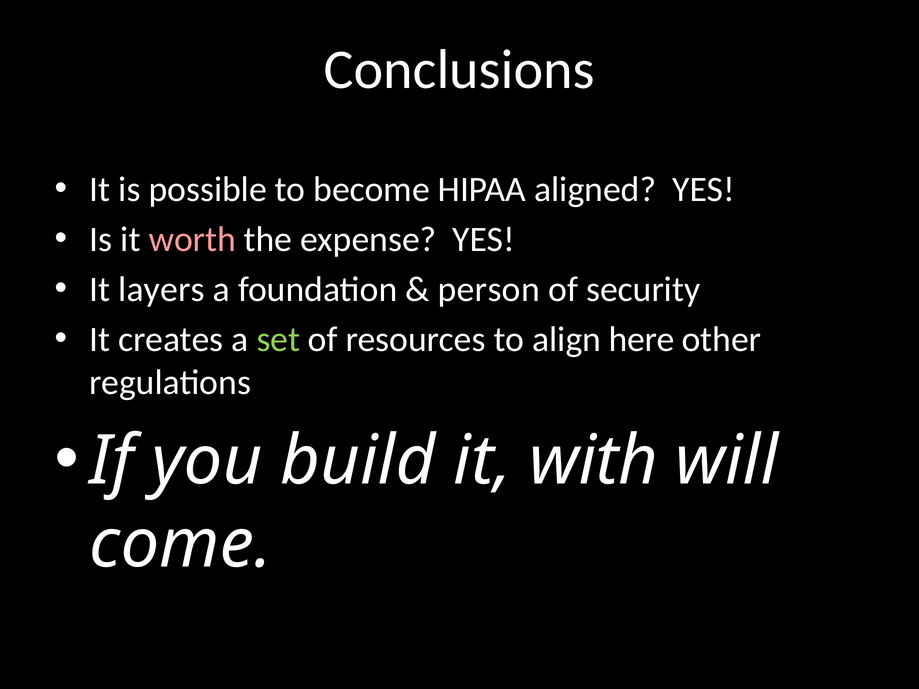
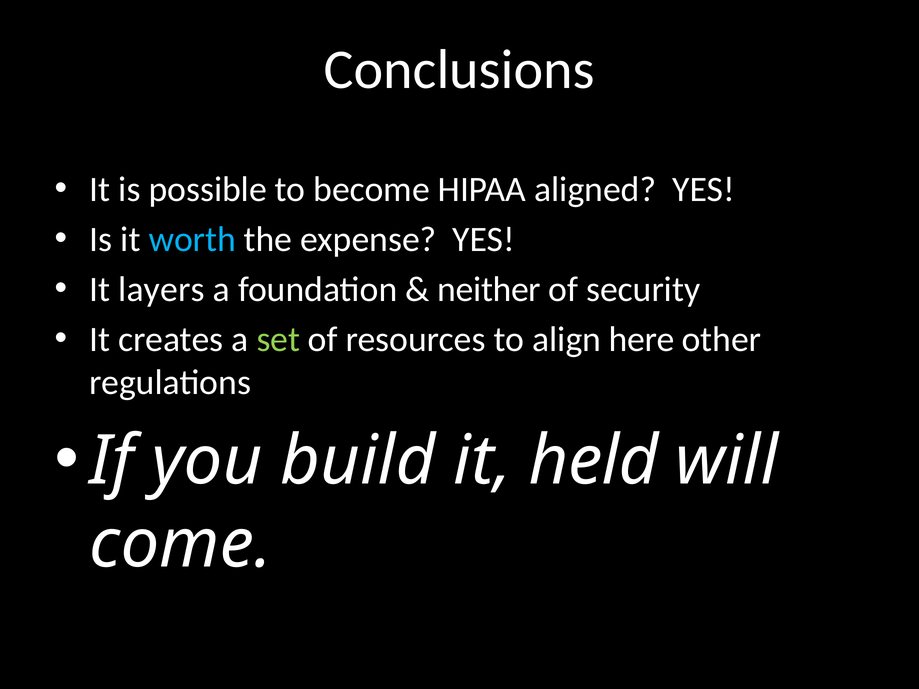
worth colour: pink -> light blue (192, 239)
person: person -> neither (489, 289)
with: with -> held (594, 461)
